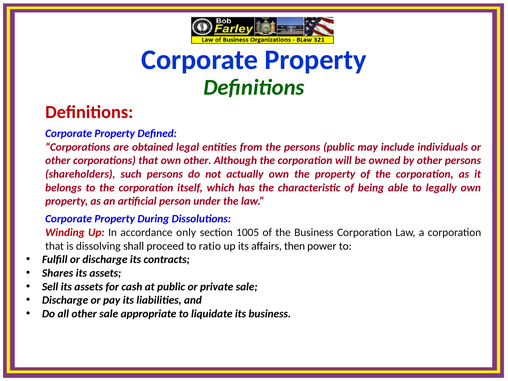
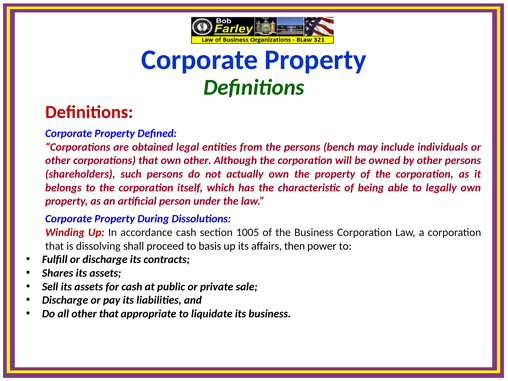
persons public: public -> bench (339, 147)
accordance only: only -> cash (186, 232)
ratio: ratio -> basis (210, 246)
other sale: sale -> that (109, 314)
